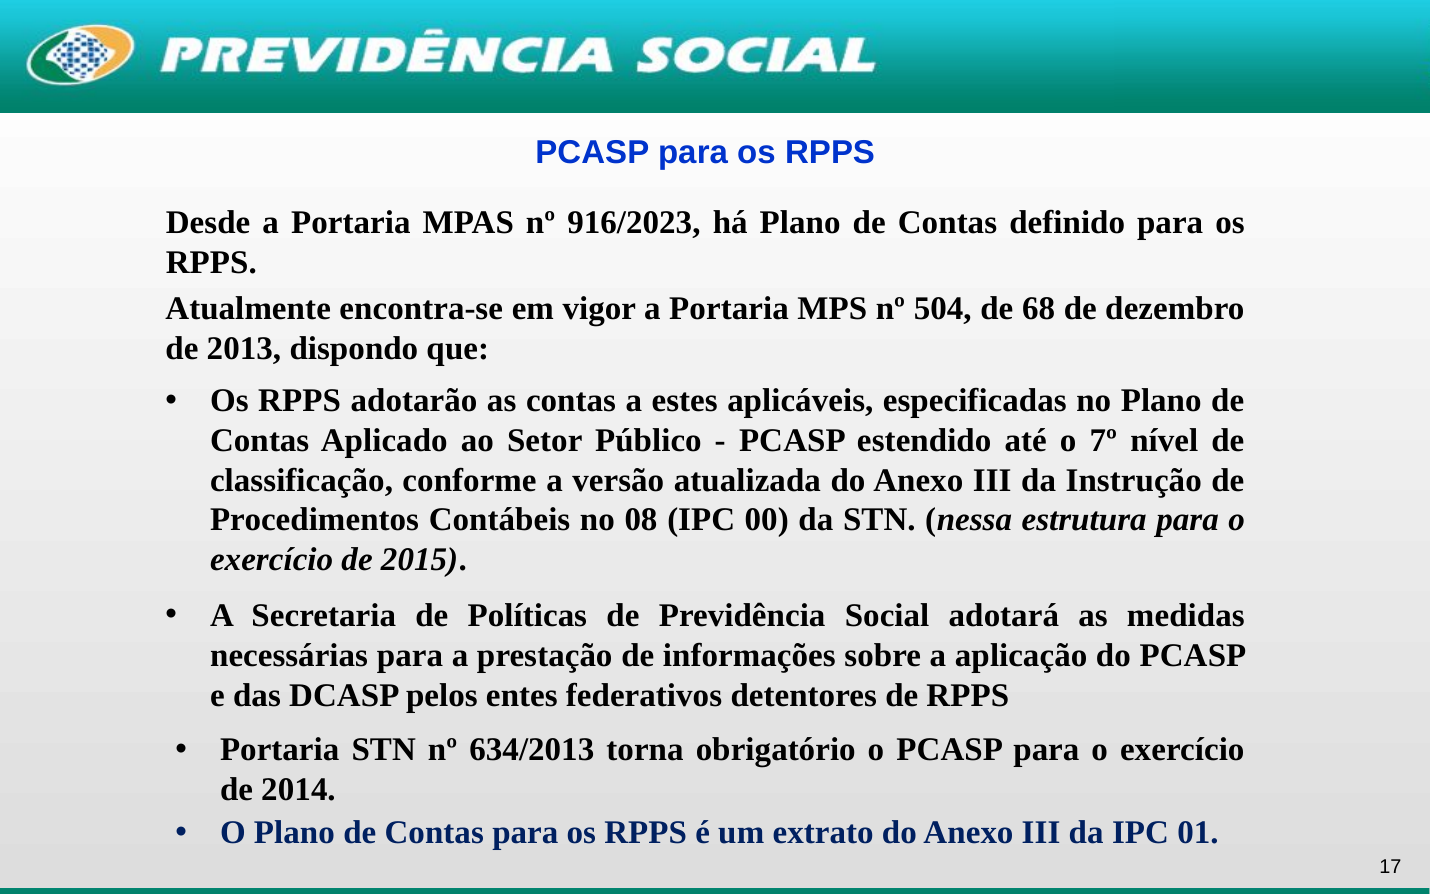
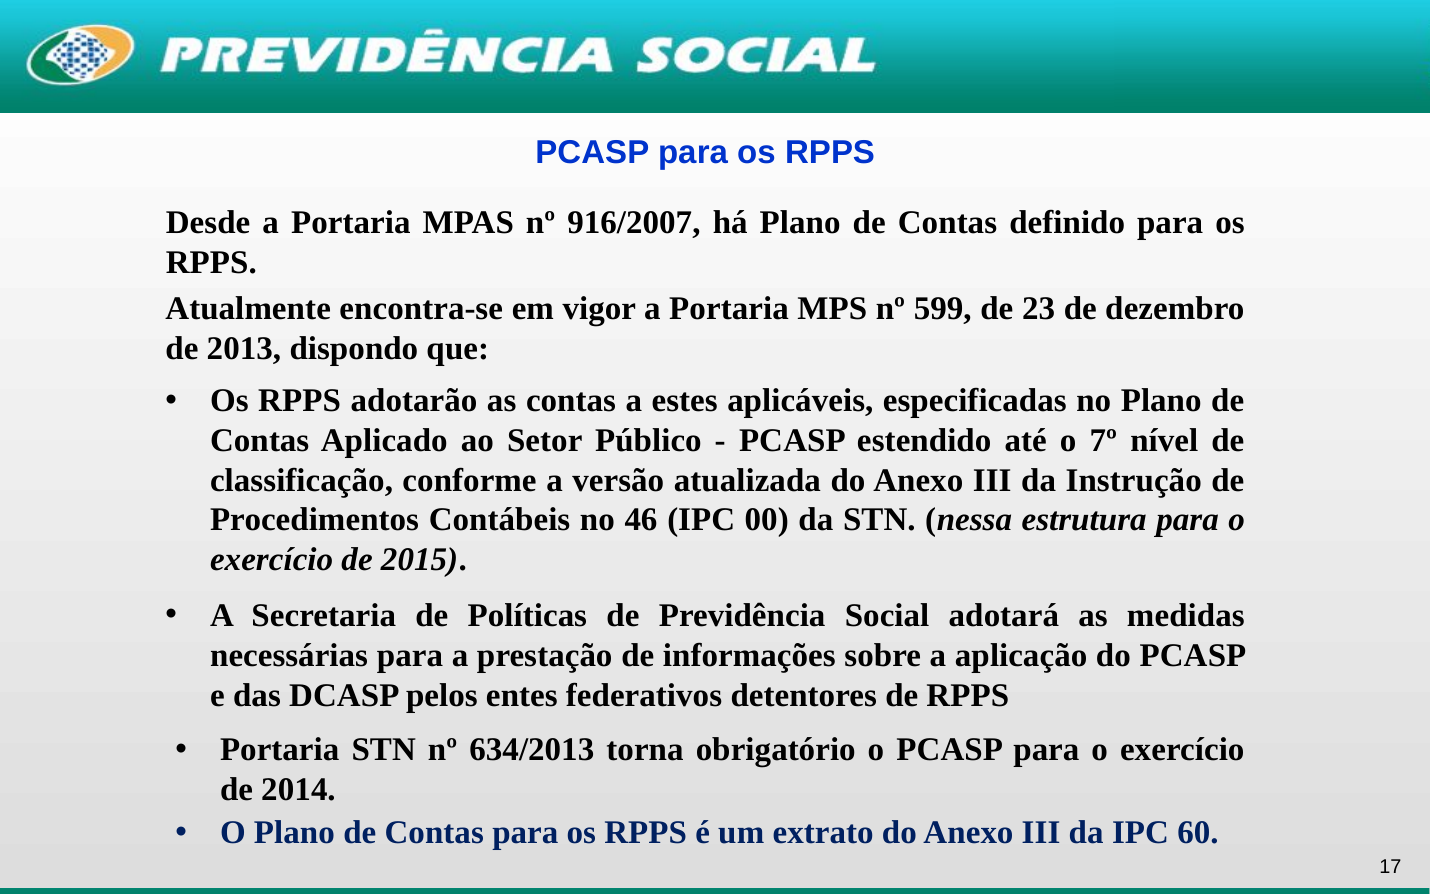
916/2023: 916/2023 -> 916/2007 (634, 223)
504: 504 -> 599 (943, 309)
68: 68 -> 23 (1039, 309)
08: 08 -> 46 (641, 520)
01: 01 -> 60 (1198, 833)
